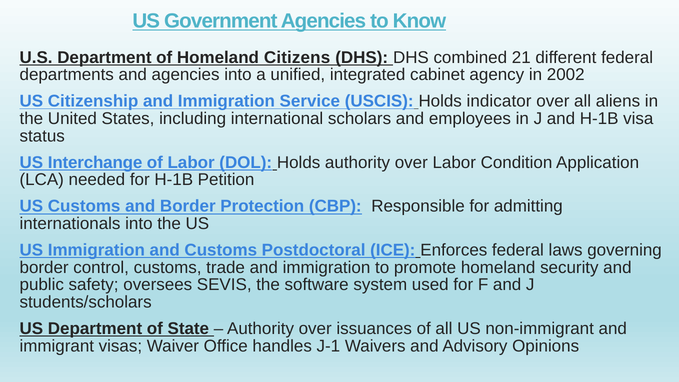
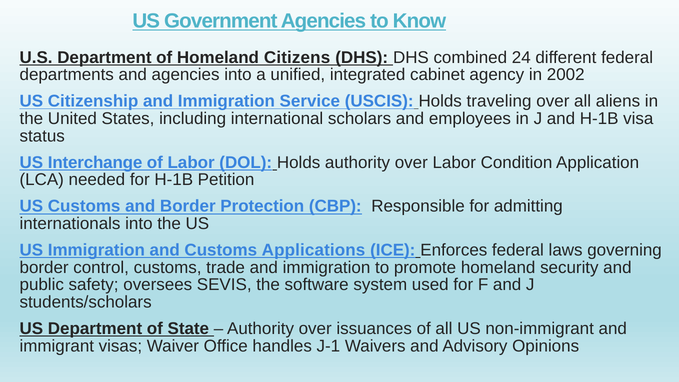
21: 21 -> 24 (521, 57)
indicator: indicator -> traveling (499, 101)
Postdoctoral: Postdoctoral -> Applications (314, 250)
